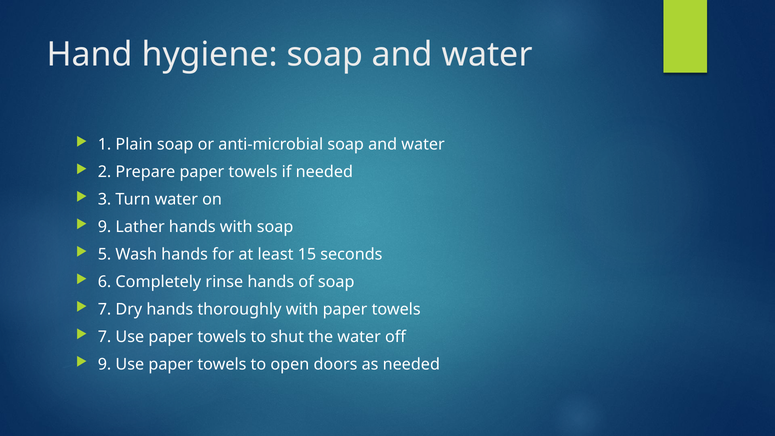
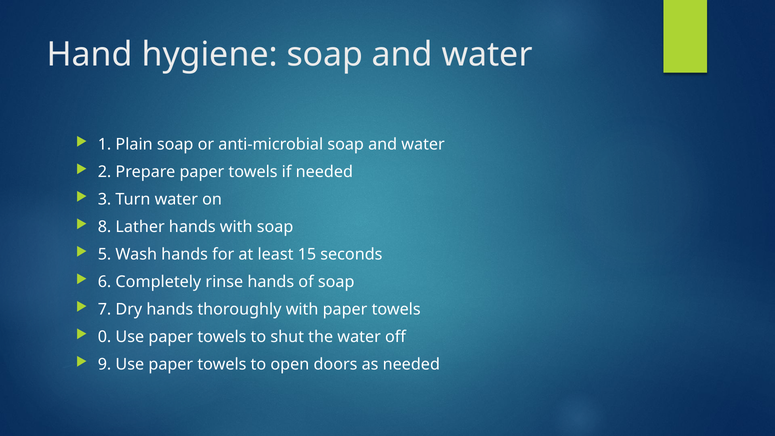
9: 9 -> 8 (105, 227)
7: 7 -> 0 (105, 337)
